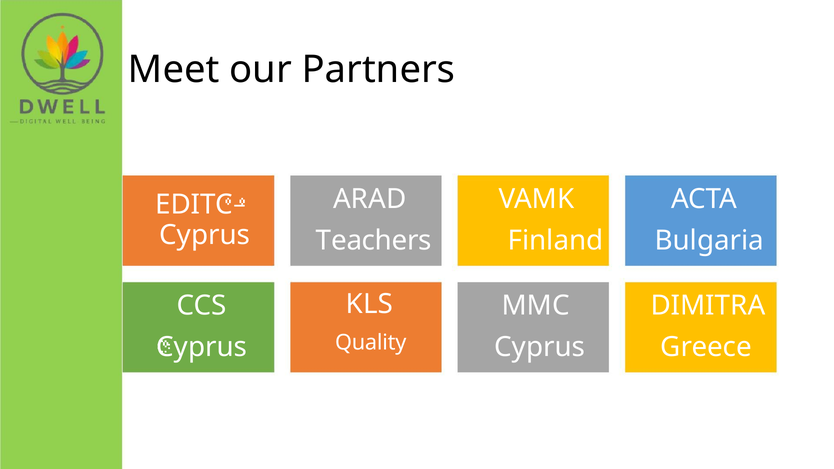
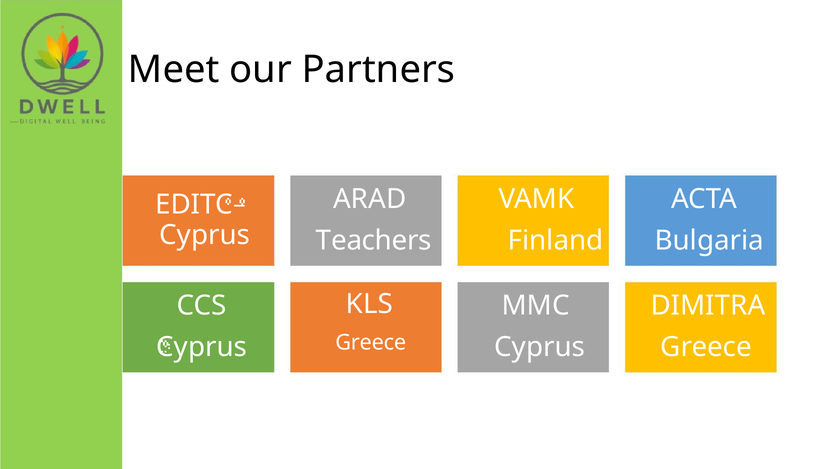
Quality: Quality -> Greece (371, 343)
